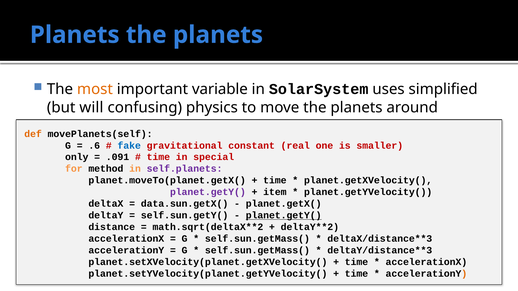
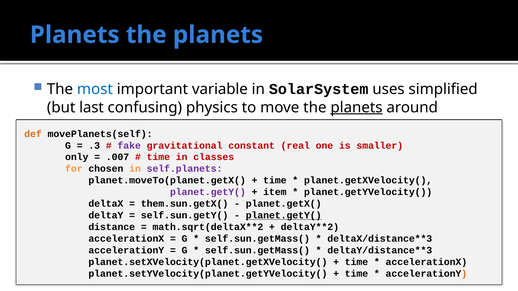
most colour: orange -> blue (95, 89)
will: will -> last (92, 108)
planets underline: none -> present (356, 108)
.6: .6 -> .3 (94, 146)
fake colour: blue -> purple (129, 146)
.091: .091 -> .007 (118, 157)
special: special -> classes (214, 157)
method: method -> chosen (106, 169)
data.sun.getX(: data.sun.getX( -> them.sun.getX( (185, 204)
